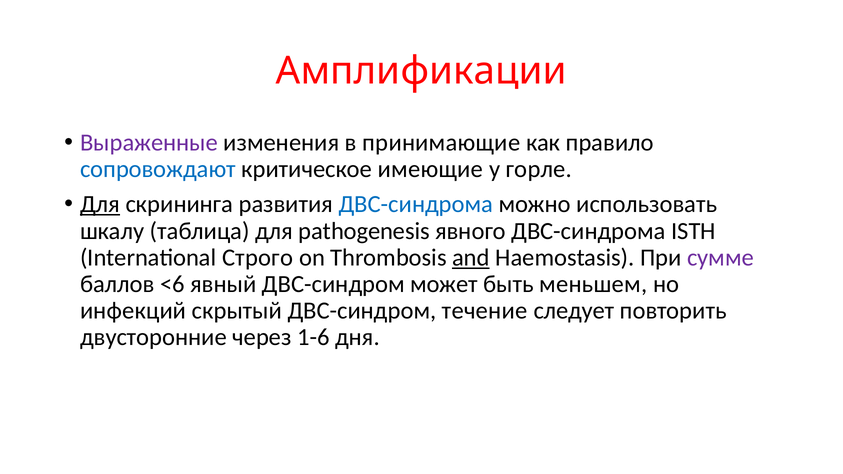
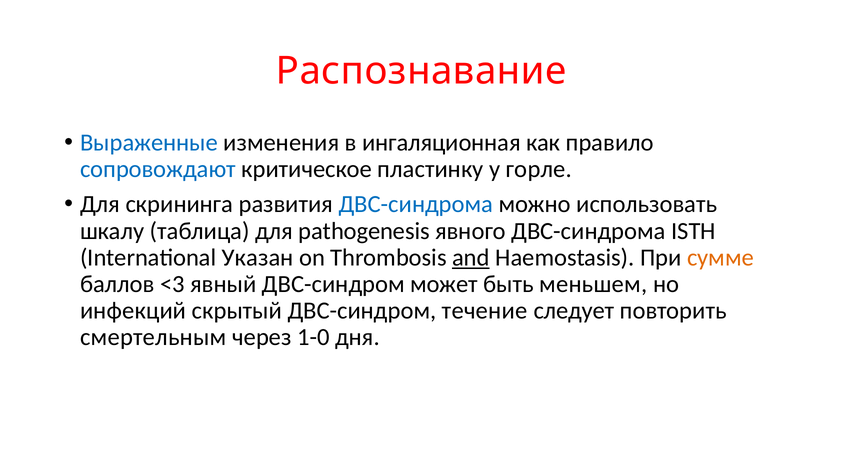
Амплификации: Амплификации -> Распознавание (421, 71)
Выраженные colour: purple -> blue (149, 143)
принимающие: принимающие -> ингаляционная (441, 143)
имеющие: имеющие -> пластинку (431, 169)
Для underline: present -> none (100, 204)
Строго: Строго -> Указан (258, 258)
сумме colour: purple -> orange (720, 258)
<6: <6 -> <3 (172, 284)
двусторонние: двусторонние -> смертельным (153, 337)
1-6: 1-6 -> 1-0 (313, 337)
